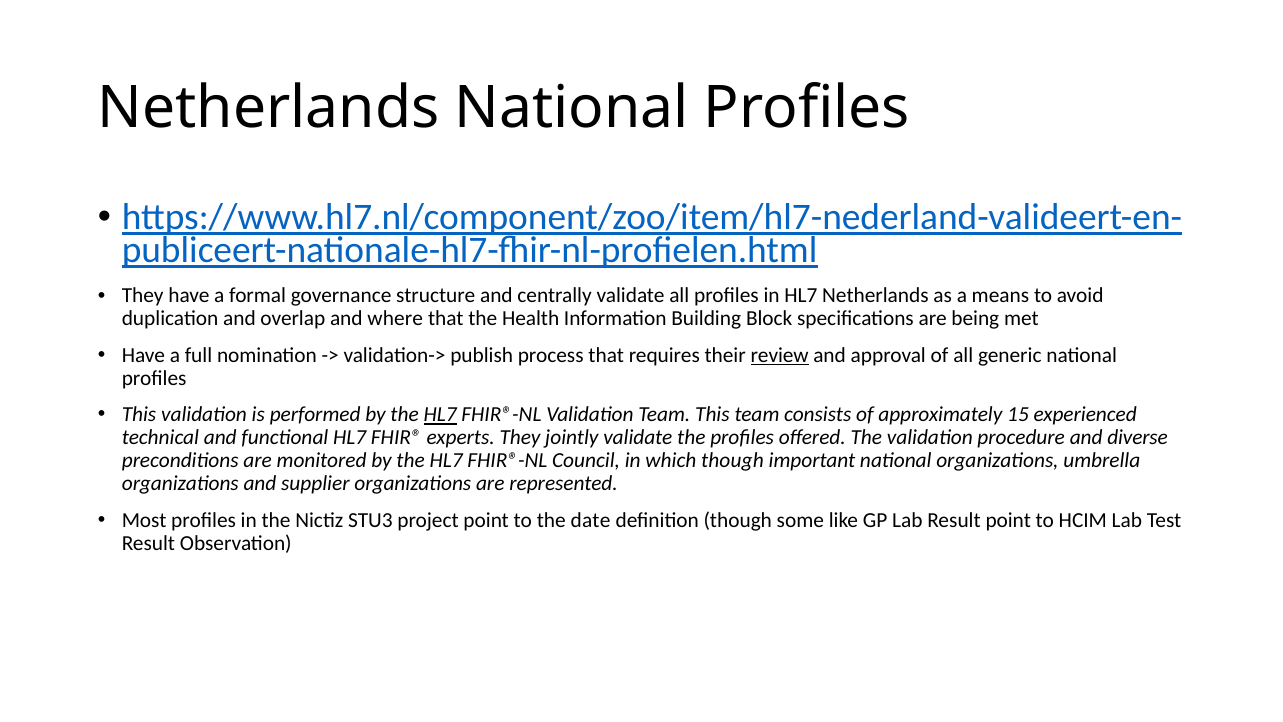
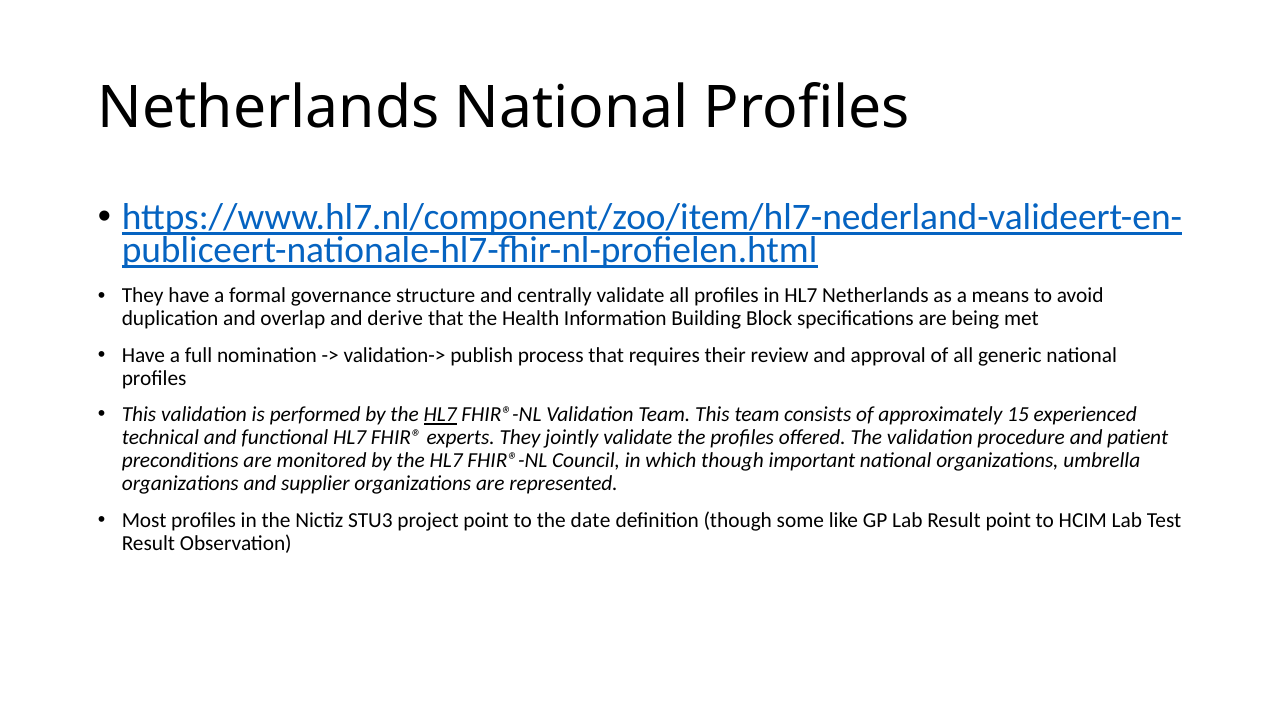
where: where -> derive (395, 319)
review underline: present -> none (780, 355)
diverse: diverse -> patient (1138, 438)
